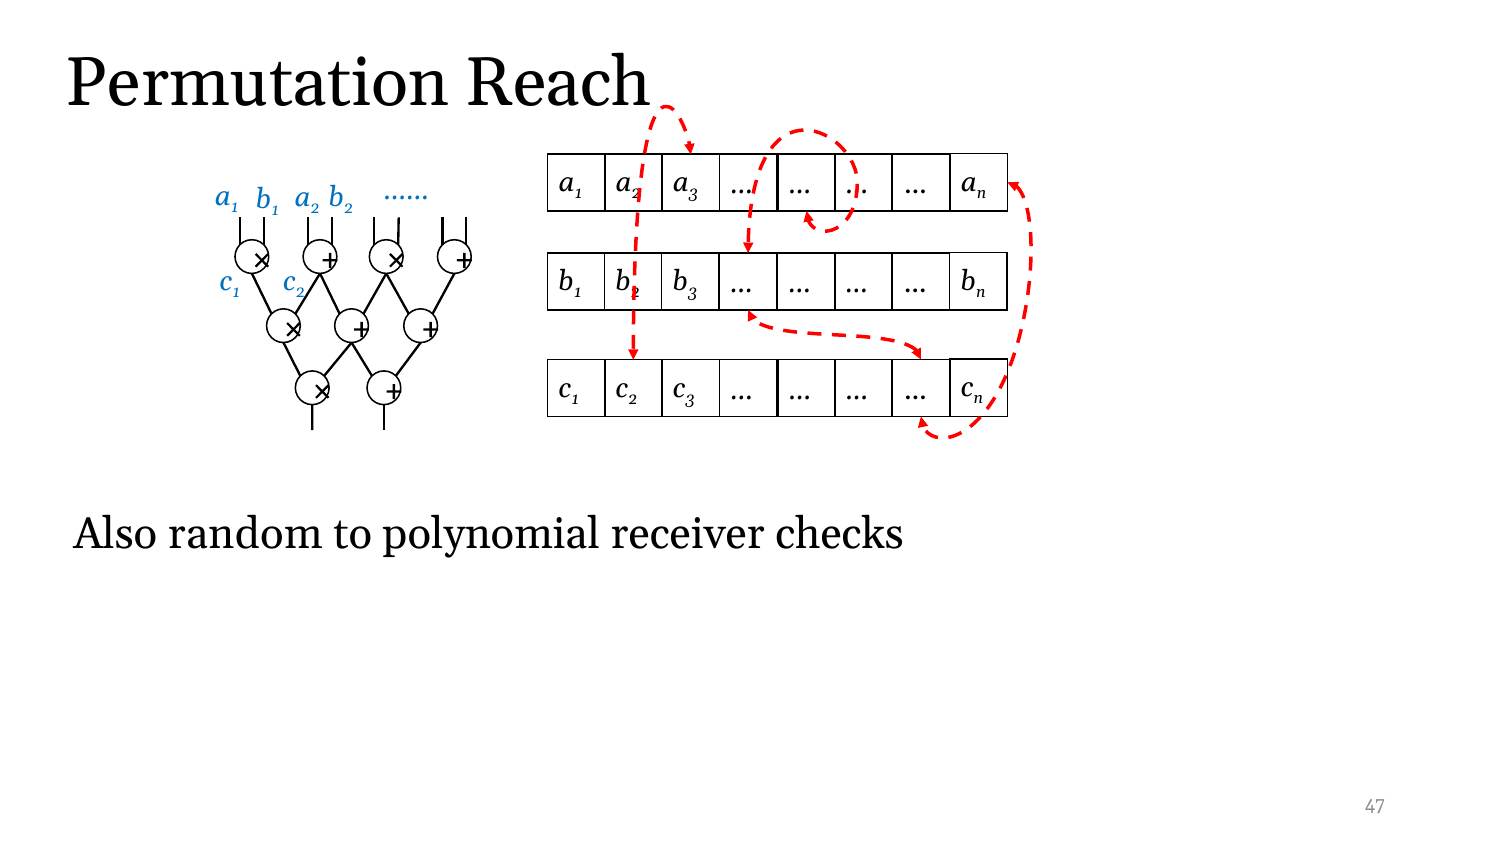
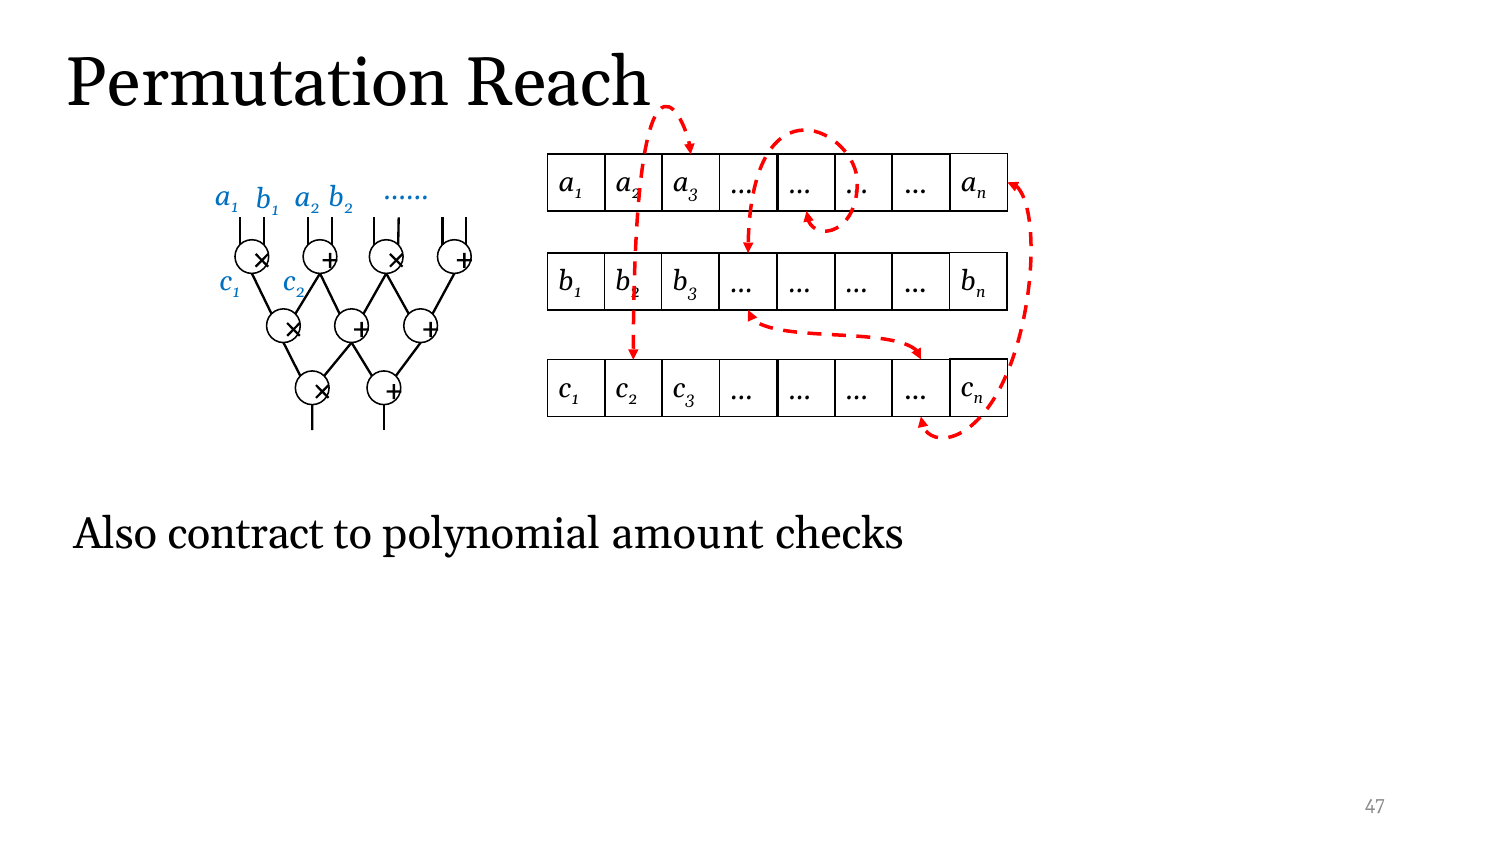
random: random -> contract (246, 534)
receiver: receiver -> amount (687, 534)
